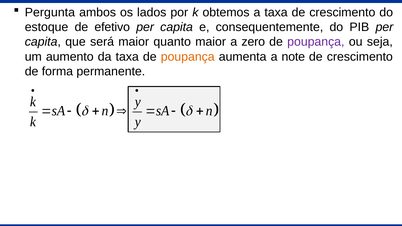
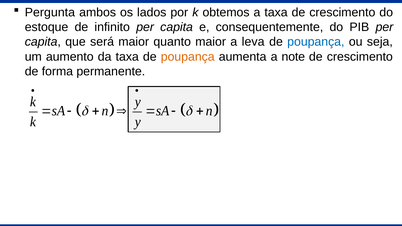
efetivo: efetivo -> infinito (112, 27)
zero: zero -> leva (253, 42)
poupança colour: purple -> blue (316, 42)
